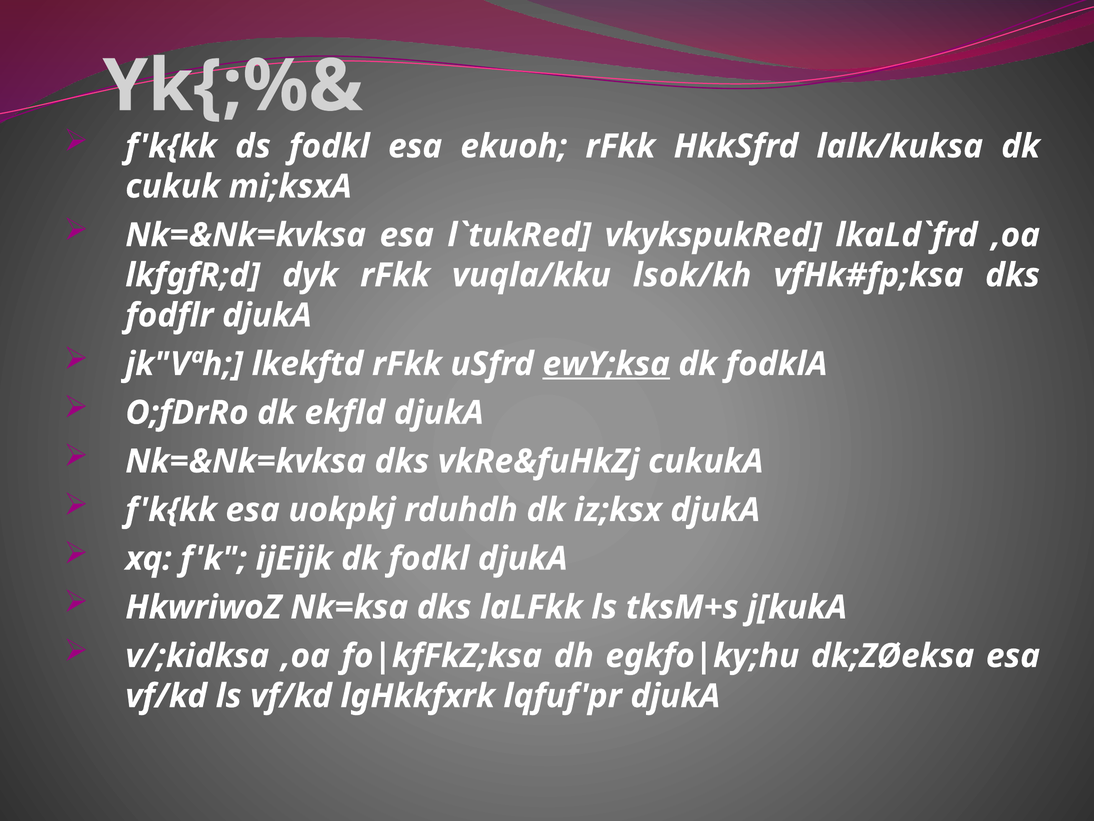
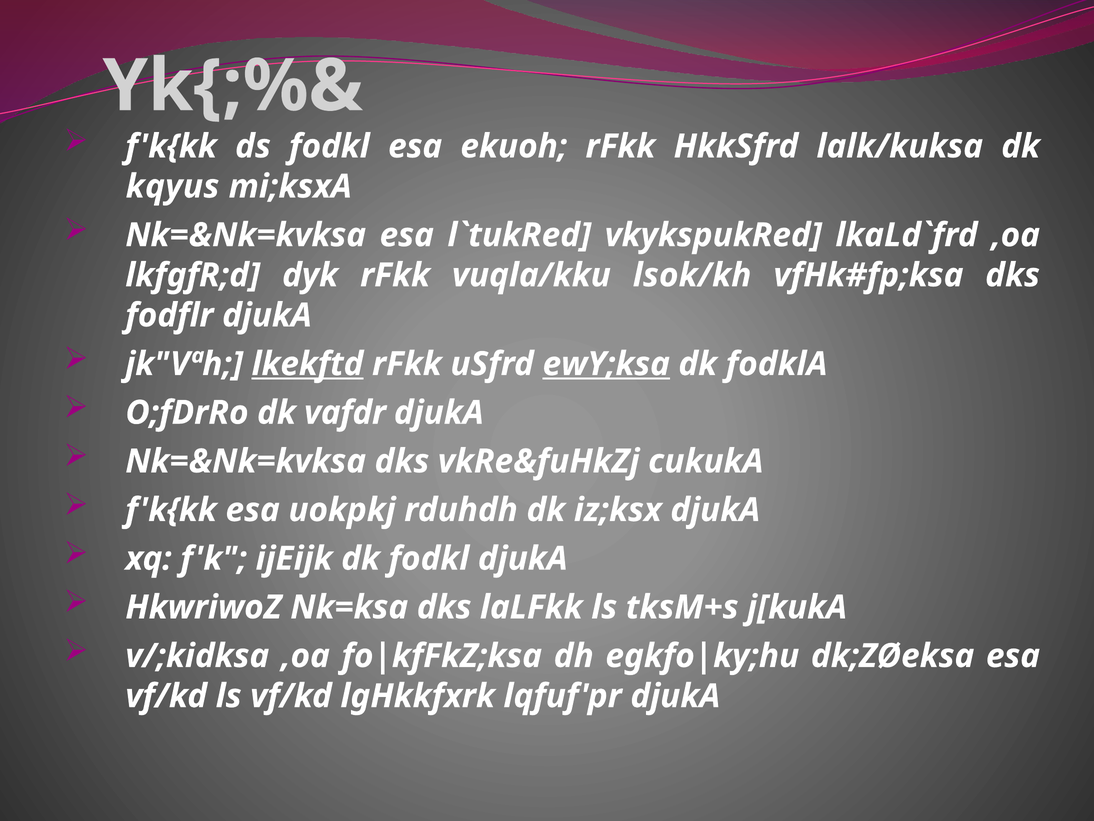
cukuk: cukuk -> kqyus (173, 186)
lkekftd underline: none -> present (308, 364)
ekfld: ekfld -> vafdr (345, 412)
